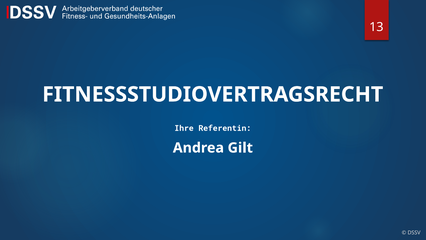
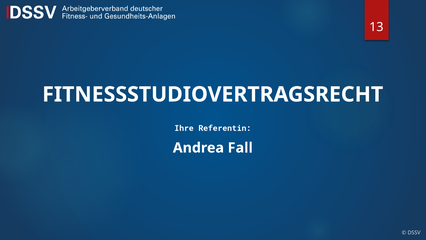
Gilt: Gilt -> Fall (240, 148)
